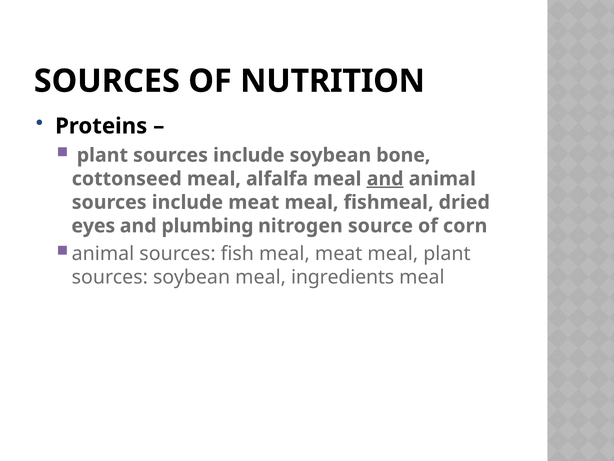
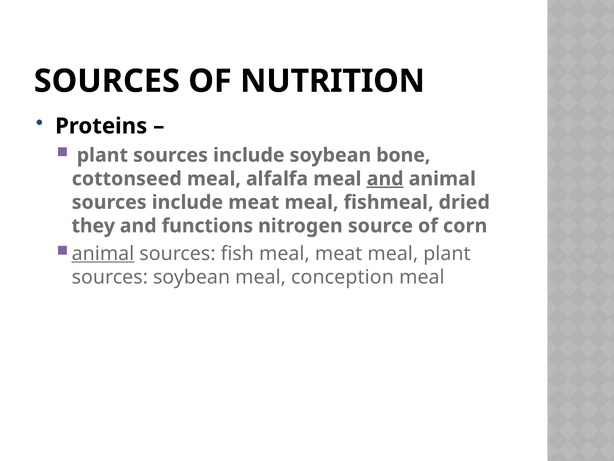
eyes: eyes -> they (93, 226)
plumbing: plumbing -> functions (207, 226)
animal underline: none -> present (103, 253)
ingredients: ingredients -> conception (342, 277)
